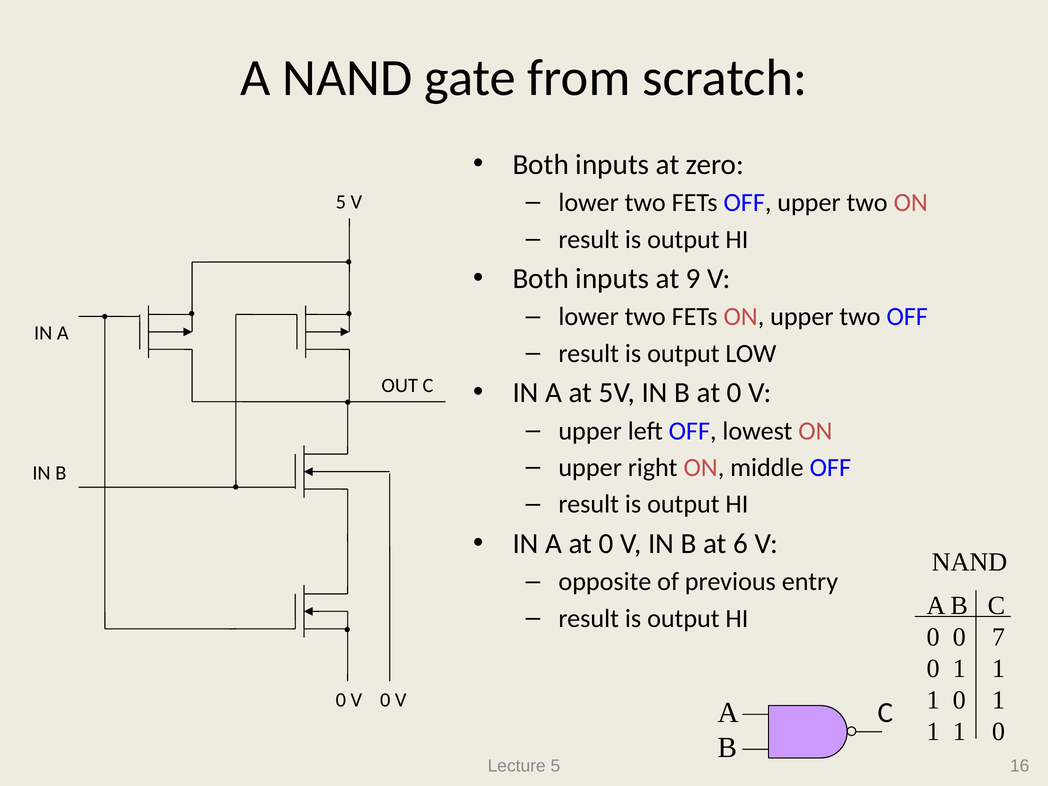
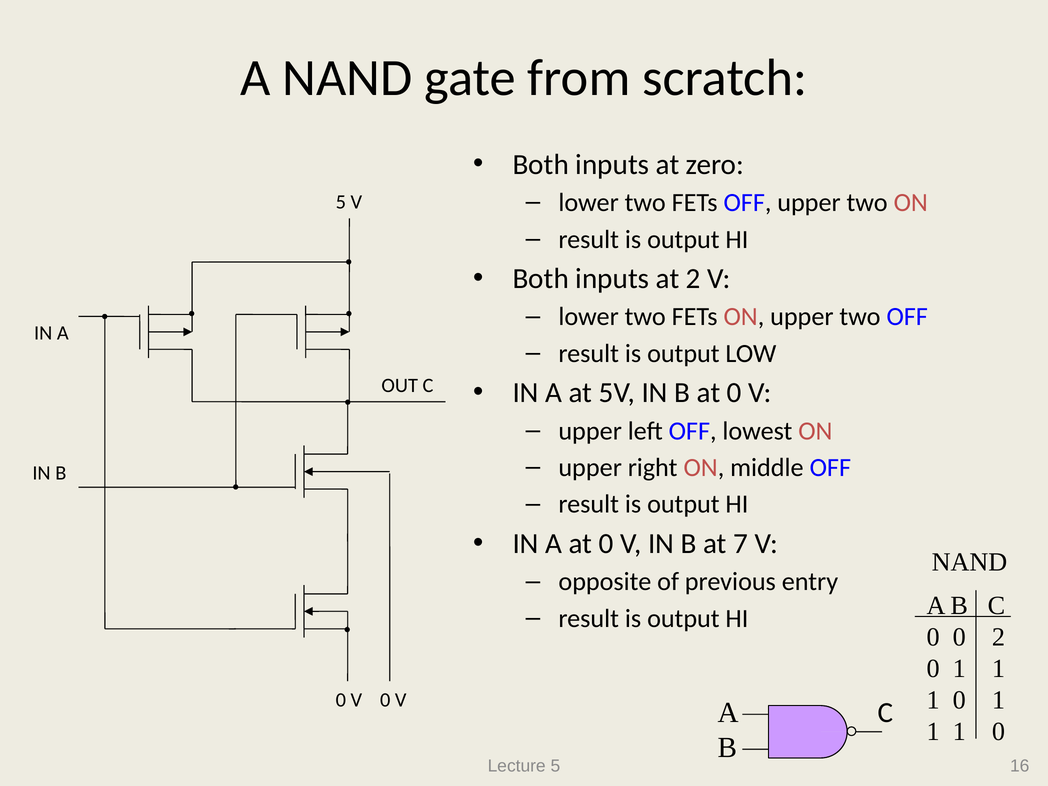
at 9: 9 -> 2 (693, 279)
6: 6 -> 7 (741, 544)
0 7: 7 -> 2 (999, 637)
